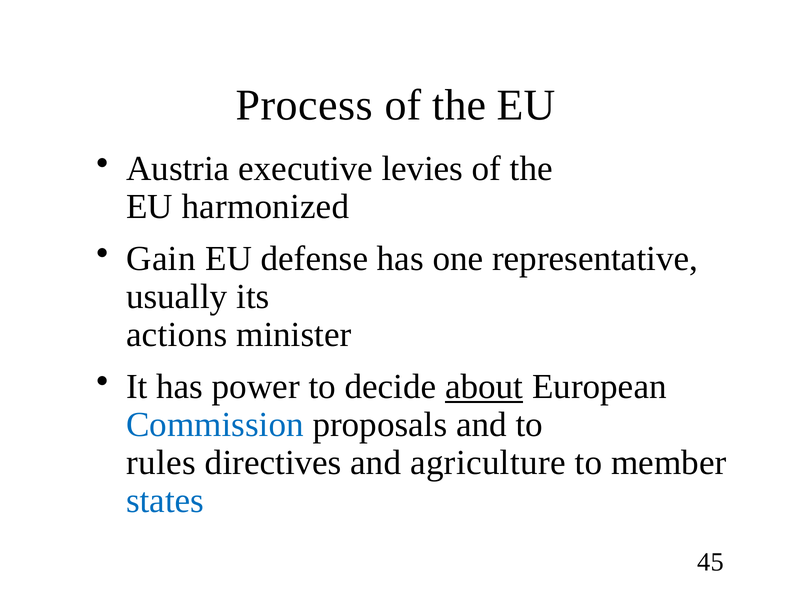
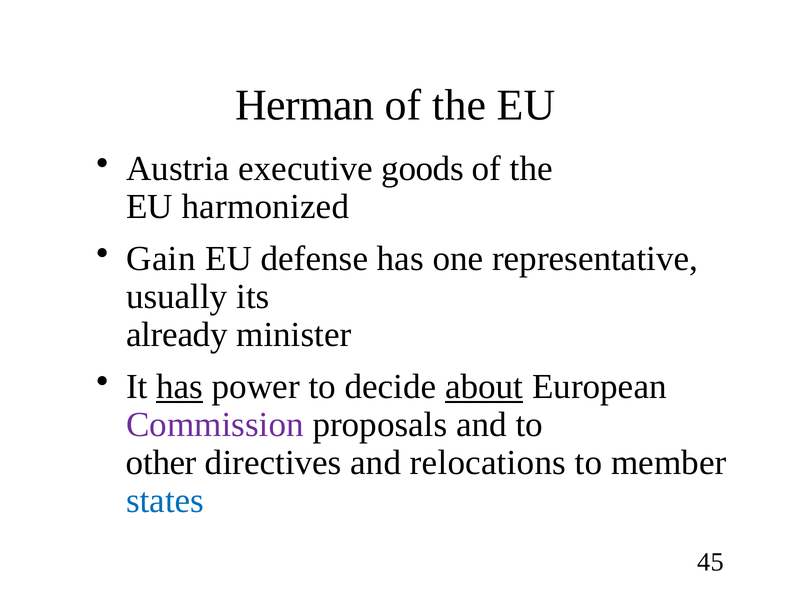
Process: Process -> Herman (305, 105)
levies: levies -> goods (423, 169)
actions: actions -> already (177, 335)
has underline: none -> present (180, 387)
Commission colour: blue -> purple (215, 425)
rules: rules -> other (161, 463)
agriculture: agriculture -> relocations (488, 463)
